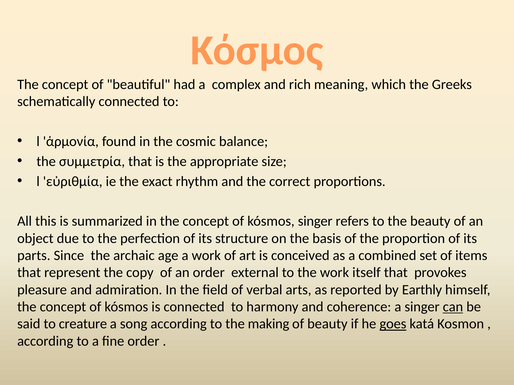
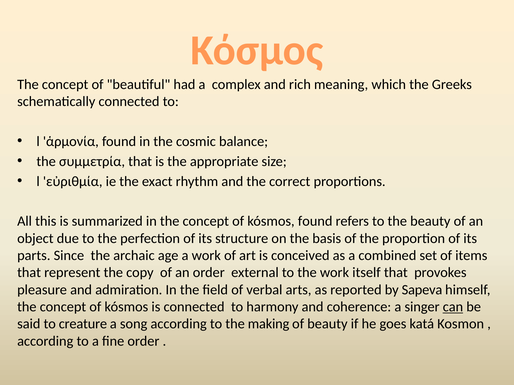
kósmos singer: singer -> found (315, 222)
Earthly: Earthly -> Sapeva (422, 290)
goes underline: present -> none (393, 324)
